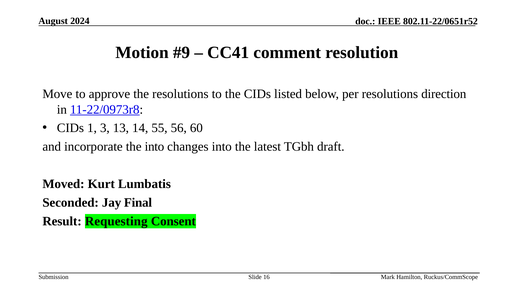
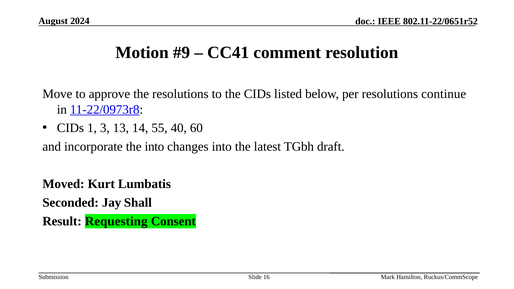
direction: direction -> continue (444, 94)
56: 56 -> 40 (179, 128)
Final: Final -> Shall (138, 203)
